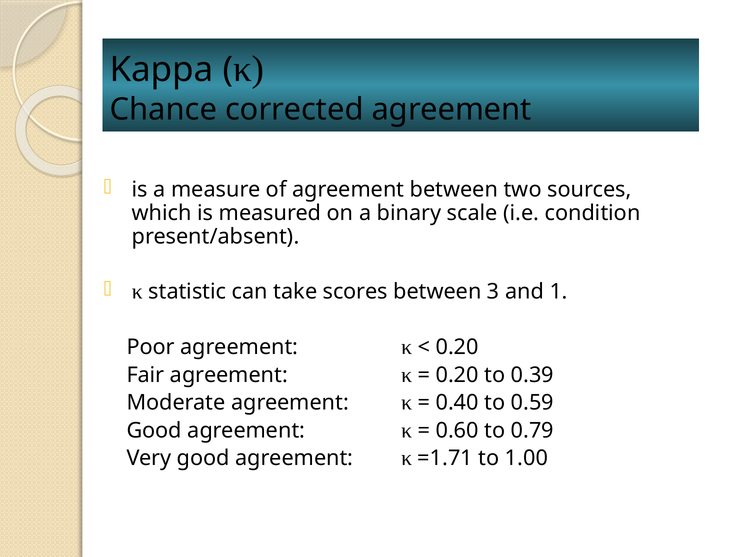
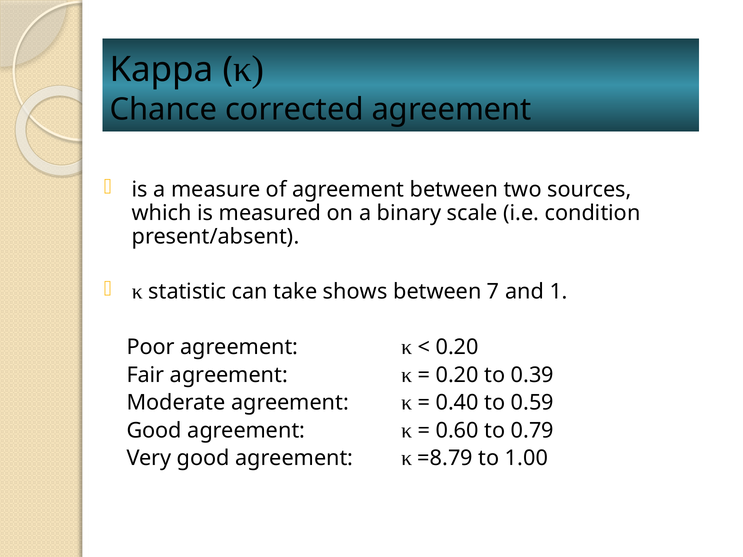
scores: scores -> shows (355, 292)
3: 3 -> 7 (493, 292)
=1.71: =1.71 -> =8.79 (445, 458)
